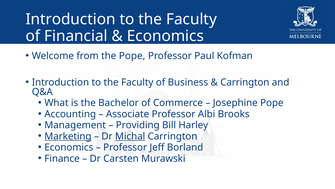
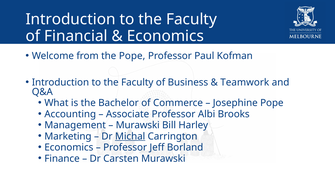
Carrington: Carrington -> Teamwork (245, 82)
Providing: Providing -> Murawski (138, 125)
Marketing underline: present -> none (68, 136)
